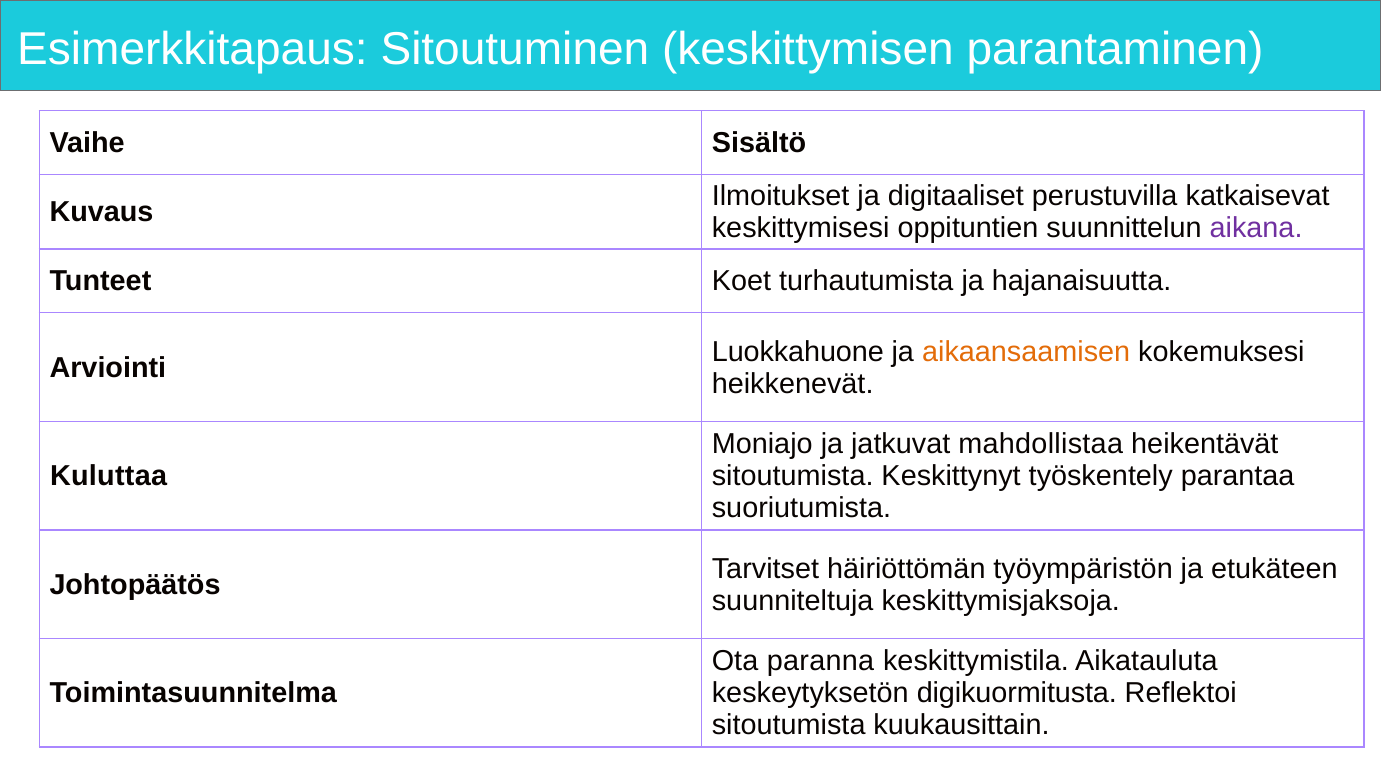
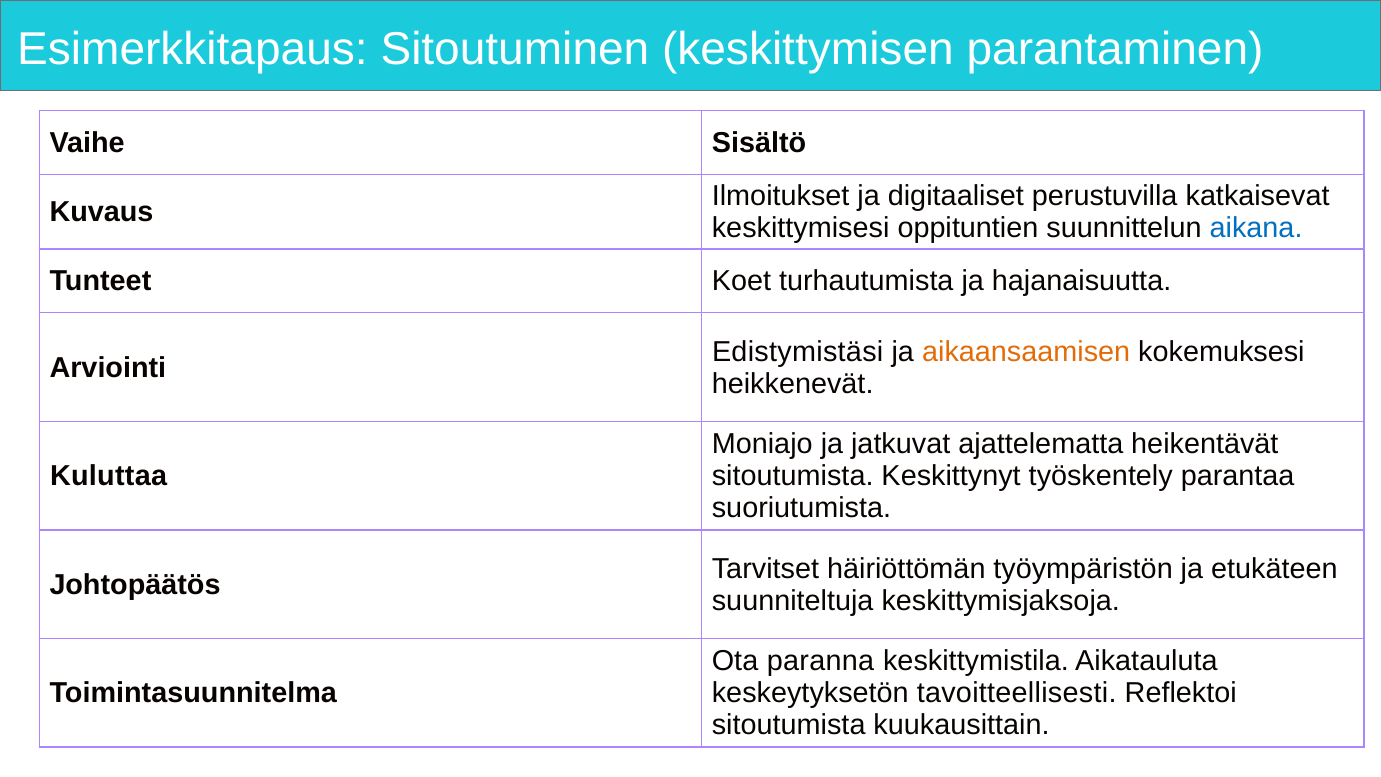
aikana colour: purple -> blue (1256, 228)
Luokkahuone: Luokkahuone -> Edistymistäsi (798, 351)
mahdollistaa: mahdollistaa -> ajattelematta (1041, 444)
digikuormitusta: digikuormitusta -> tavoitteellisesti (1017, 693)
